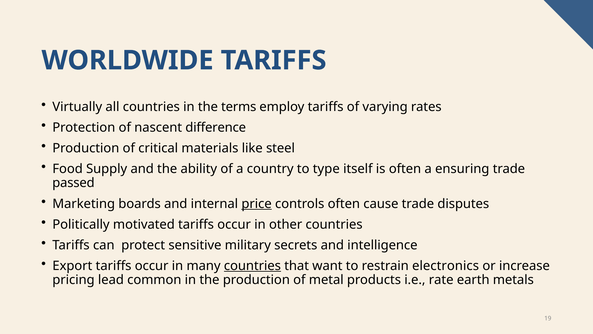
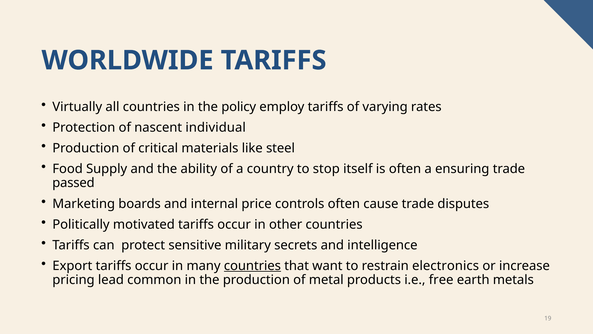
terms: terms -> policy (239, 107)
difference: difference -> individual (216, 127)
type: type -> stop (326, 169)
price underline: present -> none (257, 203)
rate: rate -> free (441, 279)
